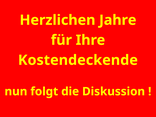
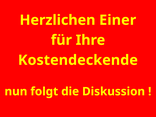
Jahre: Jahre -> Einer (118, 20)
